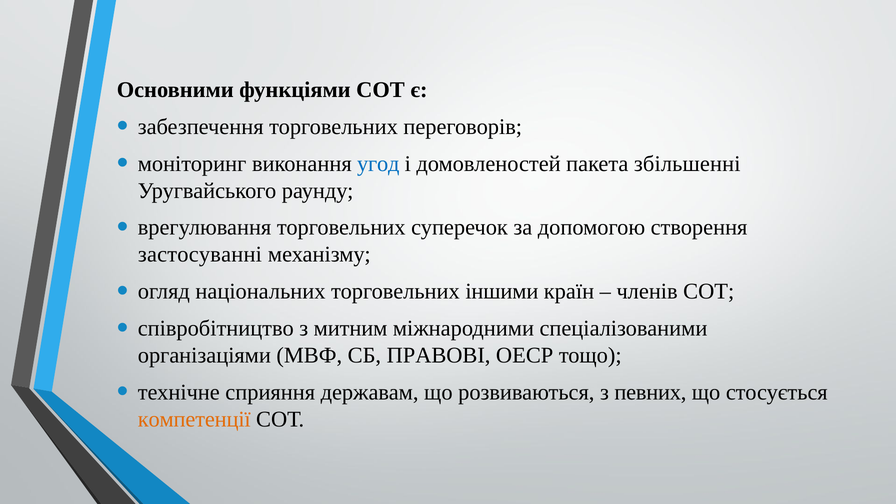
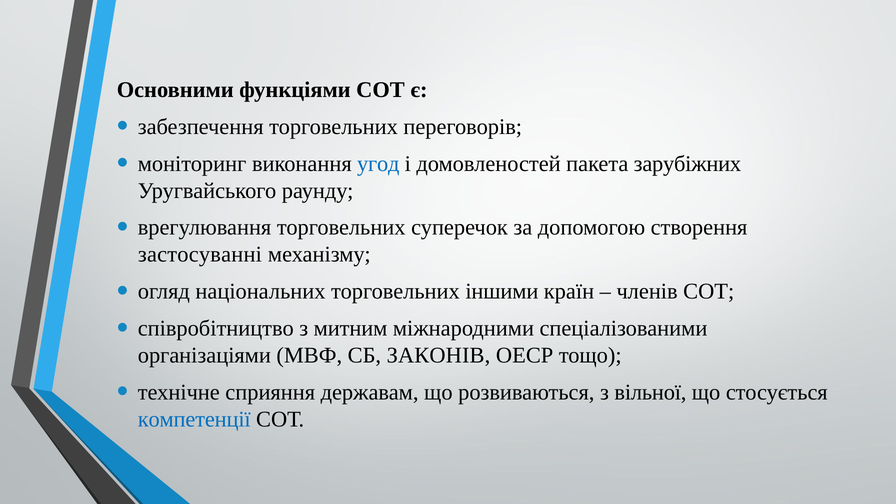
збільшенні: збільшенні -> зарубіжних (687, 164)
ПРАВОВІ: ПРАВОВІ -> ЗАКОНІВ (438, 355)
певних: певних -> вільної (650, 392)
компетенції colour: orange -> blue (194, 419)
